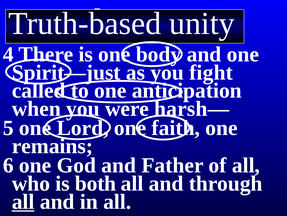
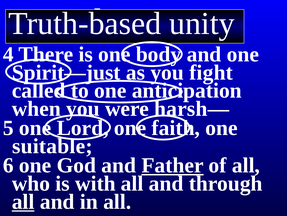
remains: remains -> suitable (52, 146)
Father underline: none -> present (173, 165)
both: both -> with (95, 183)
